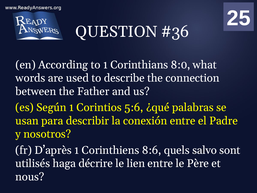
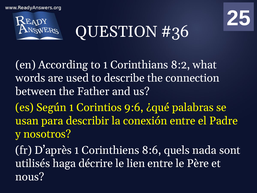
8:0: 8:0 -> 8:2 (180, 65)
5:6: 5:6 -> 9:6 (134, 107)
salvo: salvo -> nada (204, 150)
